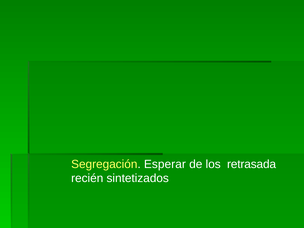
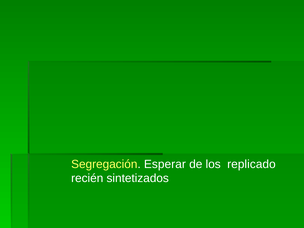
retrasada: retrasada -> replicado (251, 164)
